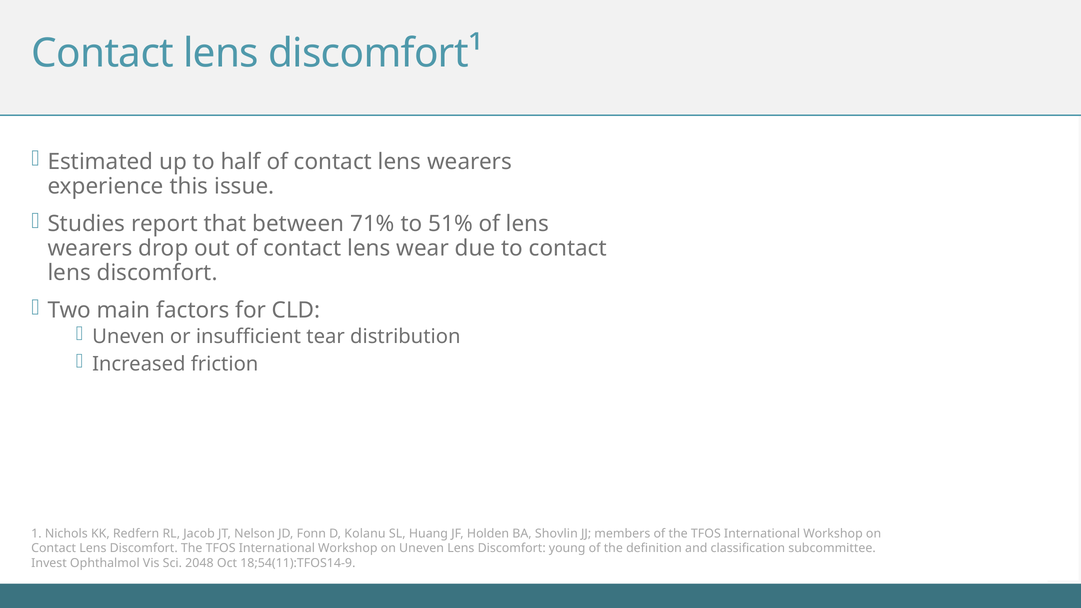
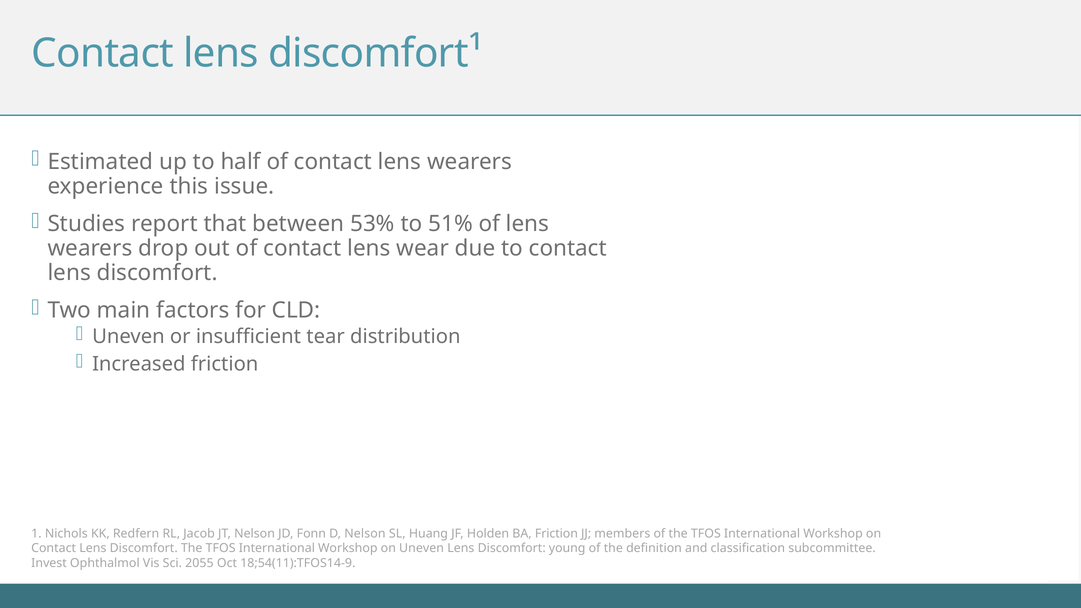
71%: 71% -> 53% (372, 224)
D Kolanu: Kolanu -> Nelson (365, 534)
BA Shovlin: Shovlin -> Friction (556, 534)
2048: 2048 -> 2055 (199, 563)
